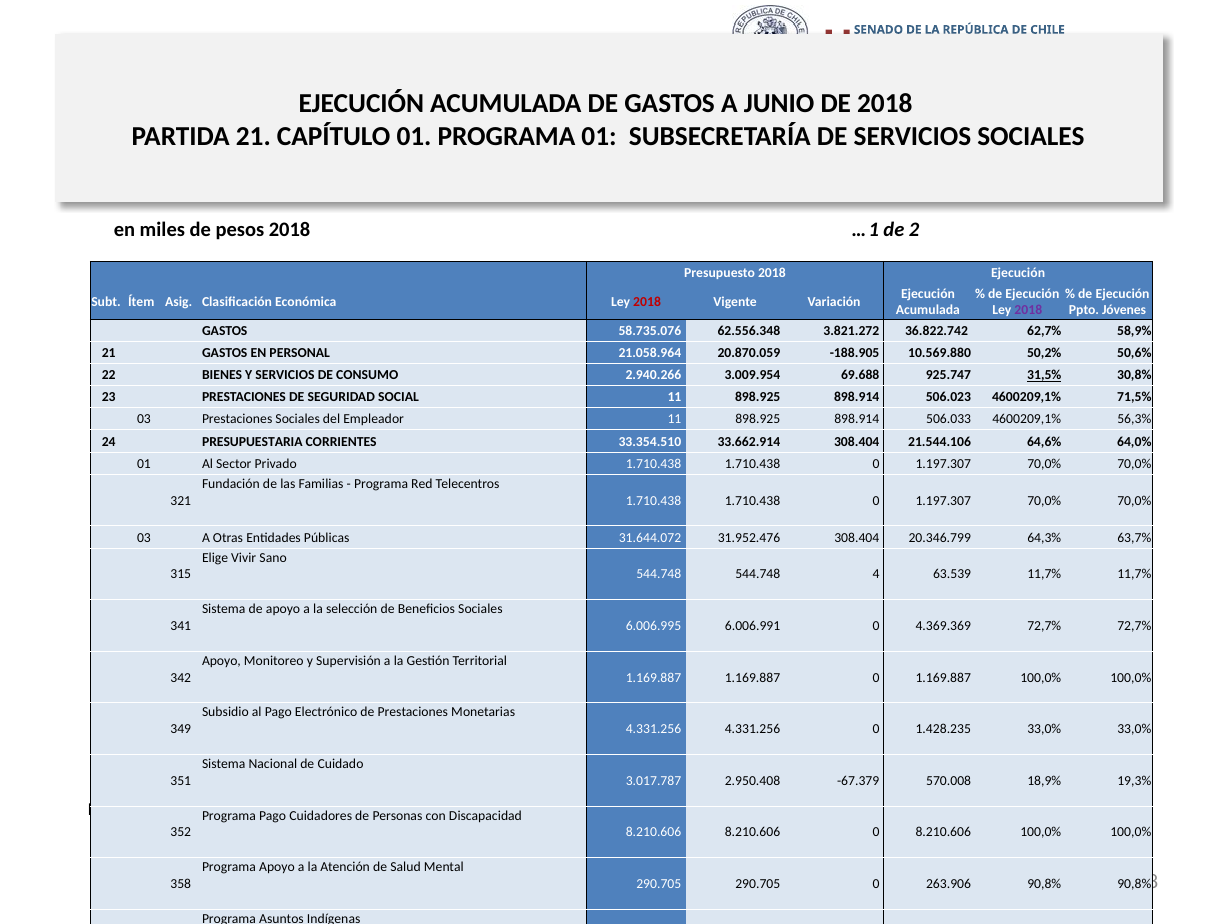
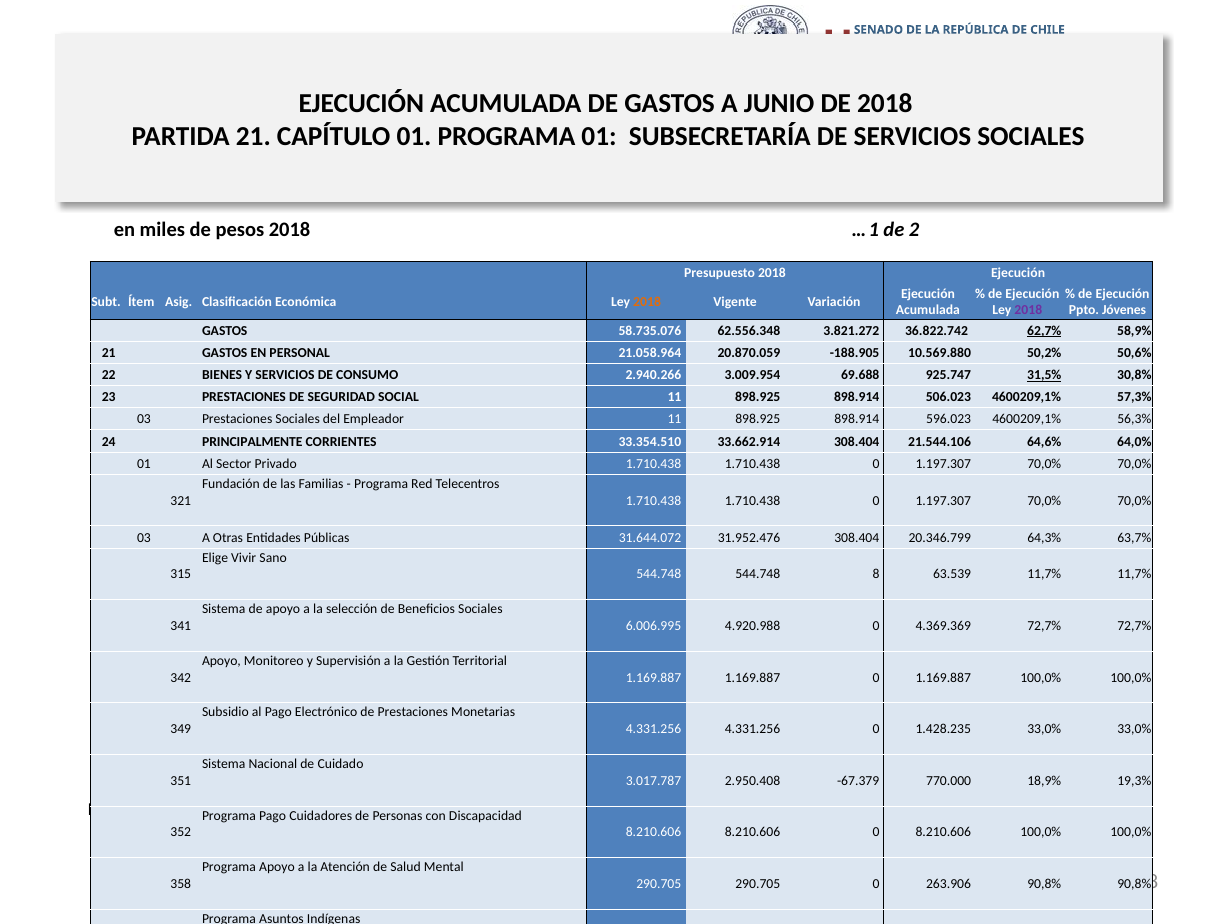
2018 colour: red -> orange (647, 302)
62,7% underline: none -> present (1044, 331)
71,5%: 71,5% -> 57,3% (1134, 397)
506.033: 506.033 -> 596.023 (949, 419)
24 PRESUPUESTARIA: PRESUPUESTARIA -> PRINCIPALMENTE (252, 442)
544.748 4: 4 -> 8 (876, 574)
6.006.991: 6.006.991 -> 4.920.988 (753, 626)
570.008: 570.008 -> 770.000 (949, 781)
